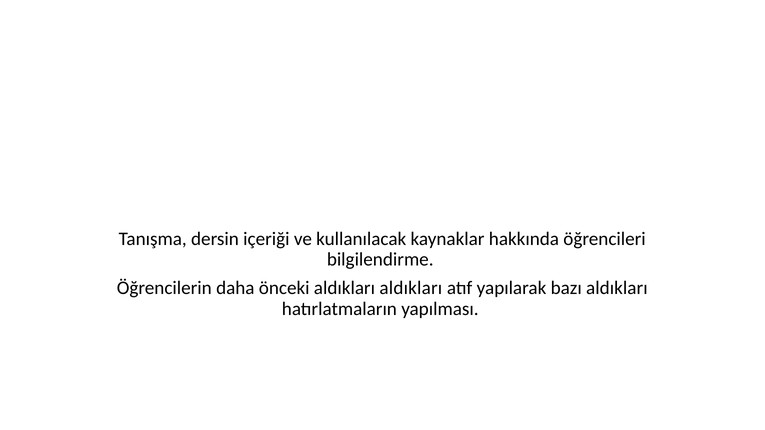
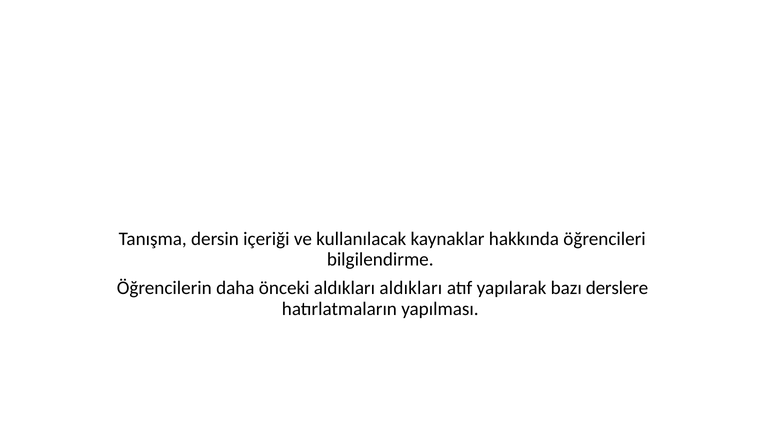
bazı aldıkları: aldıkları -> derslere (617, 288)
